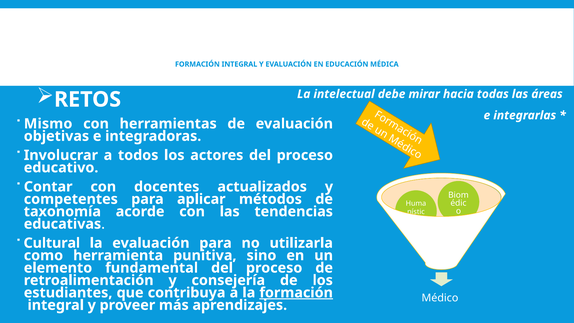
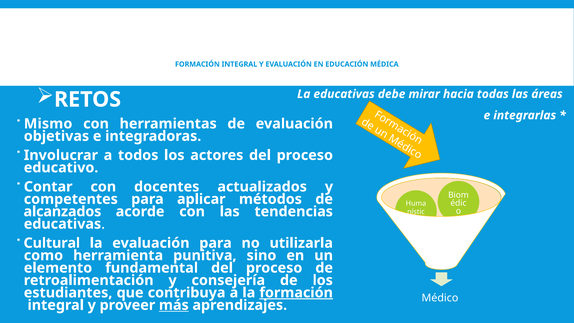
La intelectual: intelectual -> educativas (344, 94)
taxonomía: taxonomía -> alcanzados (62, 211)
más underline: none -> present (174, 305)
